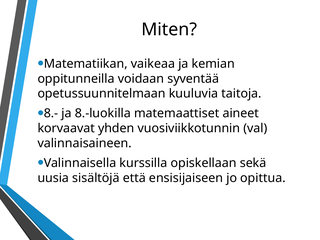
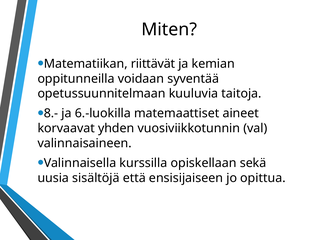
vaikeaa: vaikeaa -> riittävät (153, 64)
8.-luokilla: 8.-luokilla -> 6.-luokilla (103, 113)
